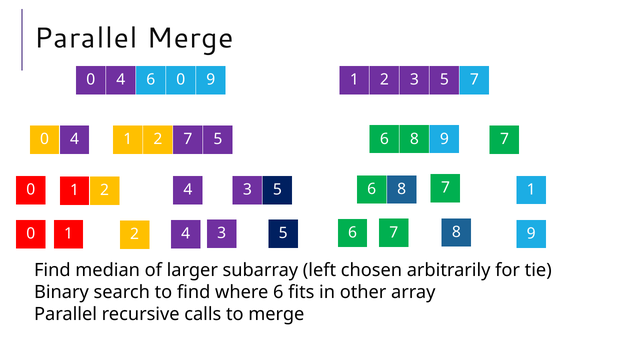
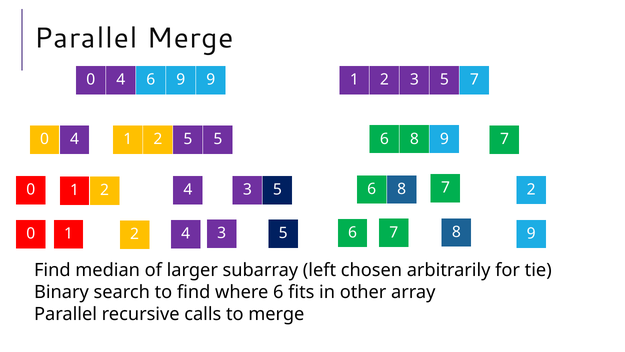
6 0: 0 -> 9 (181, 79)
2 7: 7 -> 5 (188, 139)
7 1: 1 -> 2 (531, 190)
